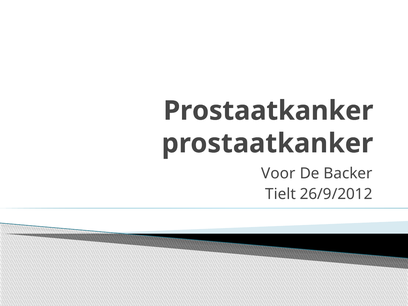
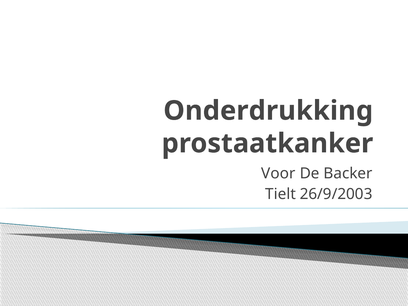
Prostaatkanker: Prostaatkanker -> Onderdrukking (268, 111)
26/9/2012: 26/9/2012 -> 26/9/2003 (336, 194)
